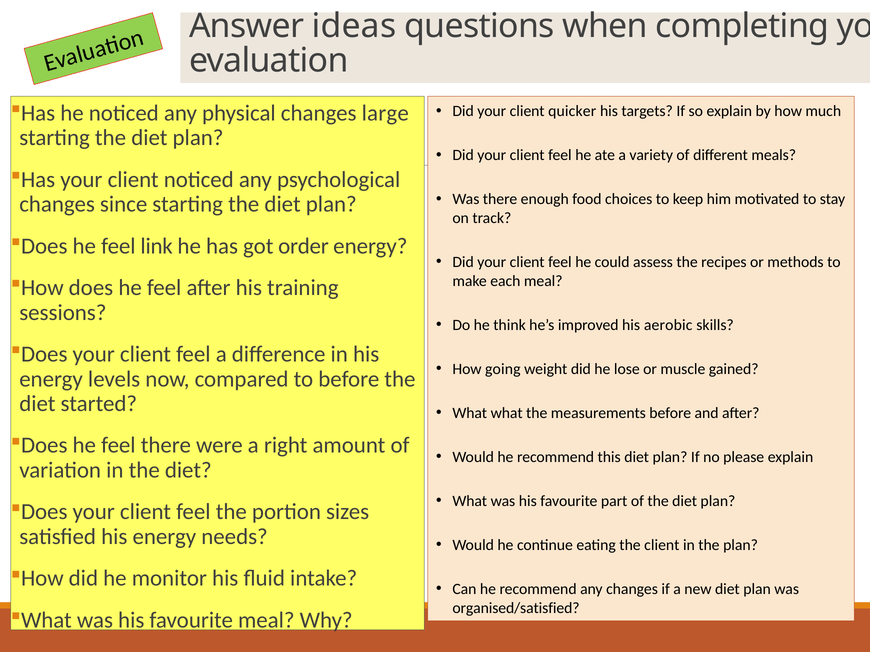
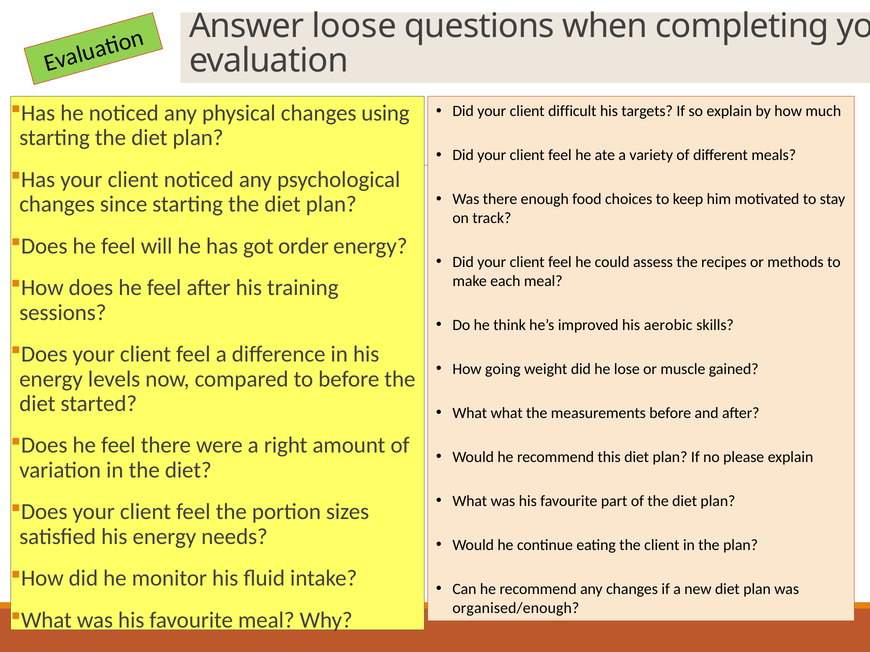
ideas: ideas -> loose (354, 26)
large: large -> using (385, 113)
quicker: quicker -> difficult (572, 111)
link: link -> will (157, 246)
organised/satisfied: organised/satisfied -> organised/enough (516, 608)
